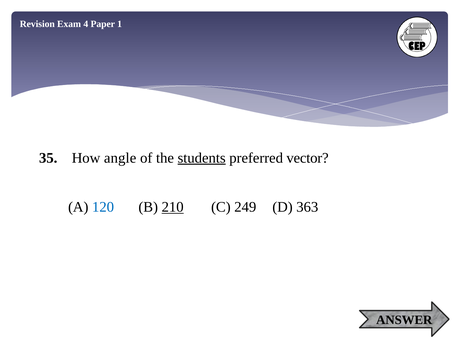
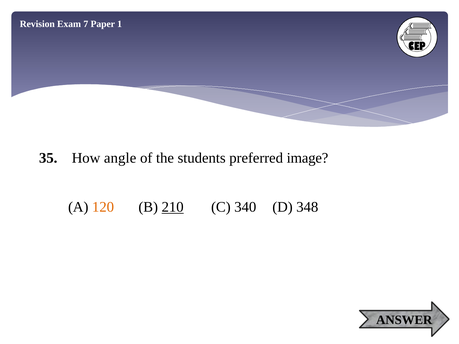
4: 4 -> 7 (86, 24)
students underline: present -> none (202, 158)
vector: vector -> image (308, 158)
120 colour: blue -> orange (103, 207)
249: 249 -> 340 (245, 207)
363: 363 -> 348 (307, 207)
